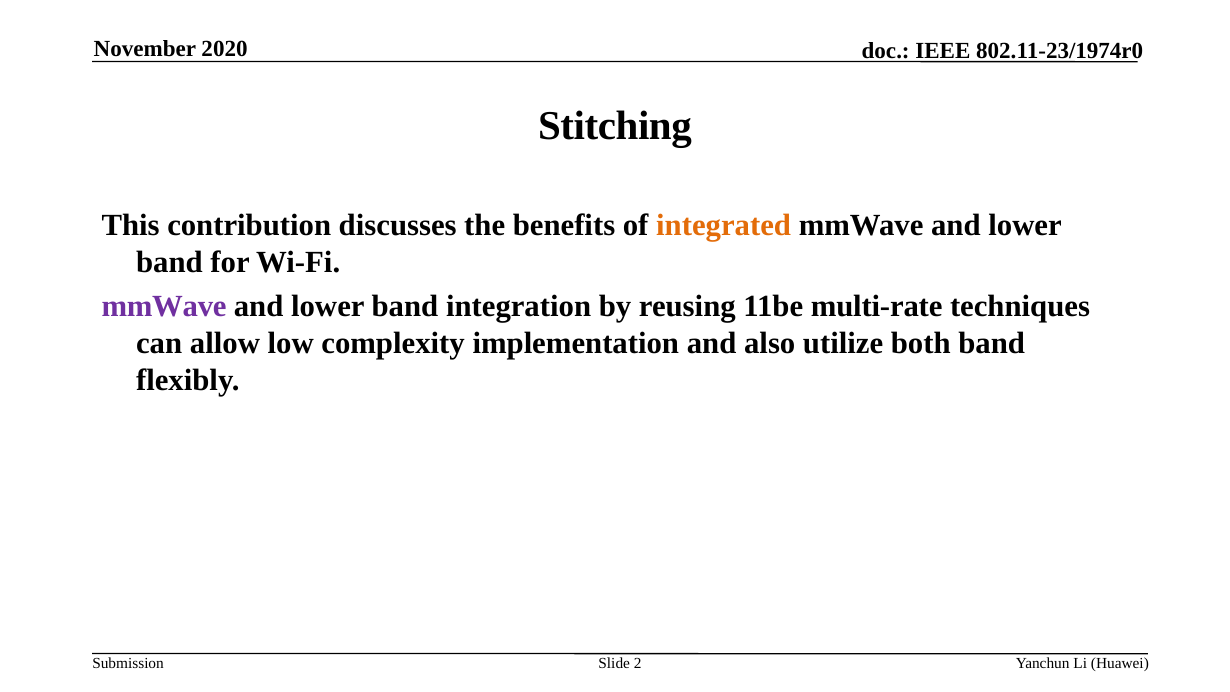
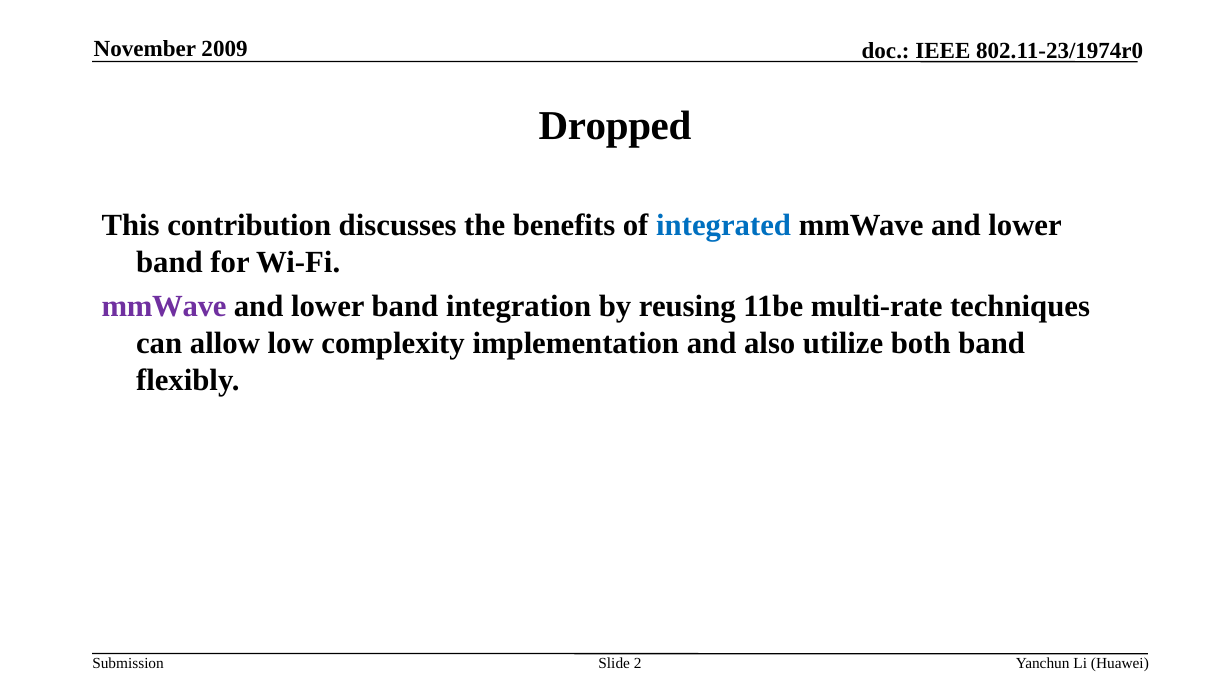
2020: 2020 -> 2009 (225, 49)
Stitching: Stitching -> Dropped (615, 126)
integrated colour: orange -> blue (724, 225)
